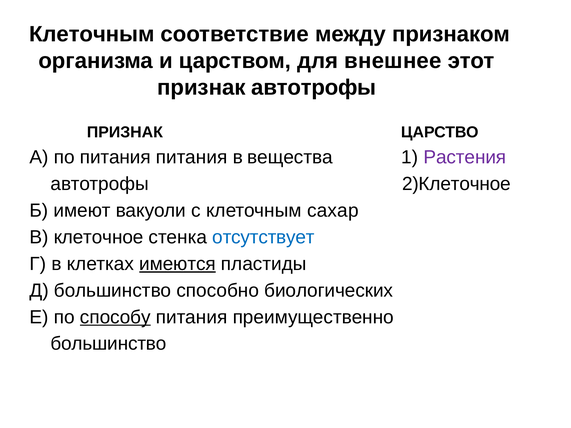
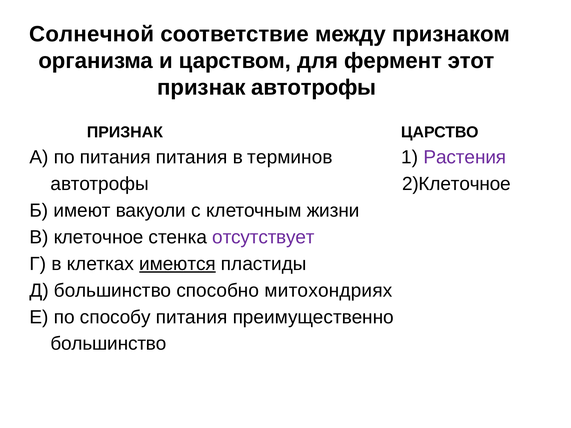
Клеточным: Клеточным -> Солнечной (92, 34)
внешнее: внешнее -> фермент (393, 61)
вещества: вещества -> терминов (290, 157)
сахар: сахар -> жизни (333, 211)
отсутствует colour: blue -> purple (263, 237)
биологических: биологических -> митохондриях (329, 291)
способу underline: present -> none (115, 317)
